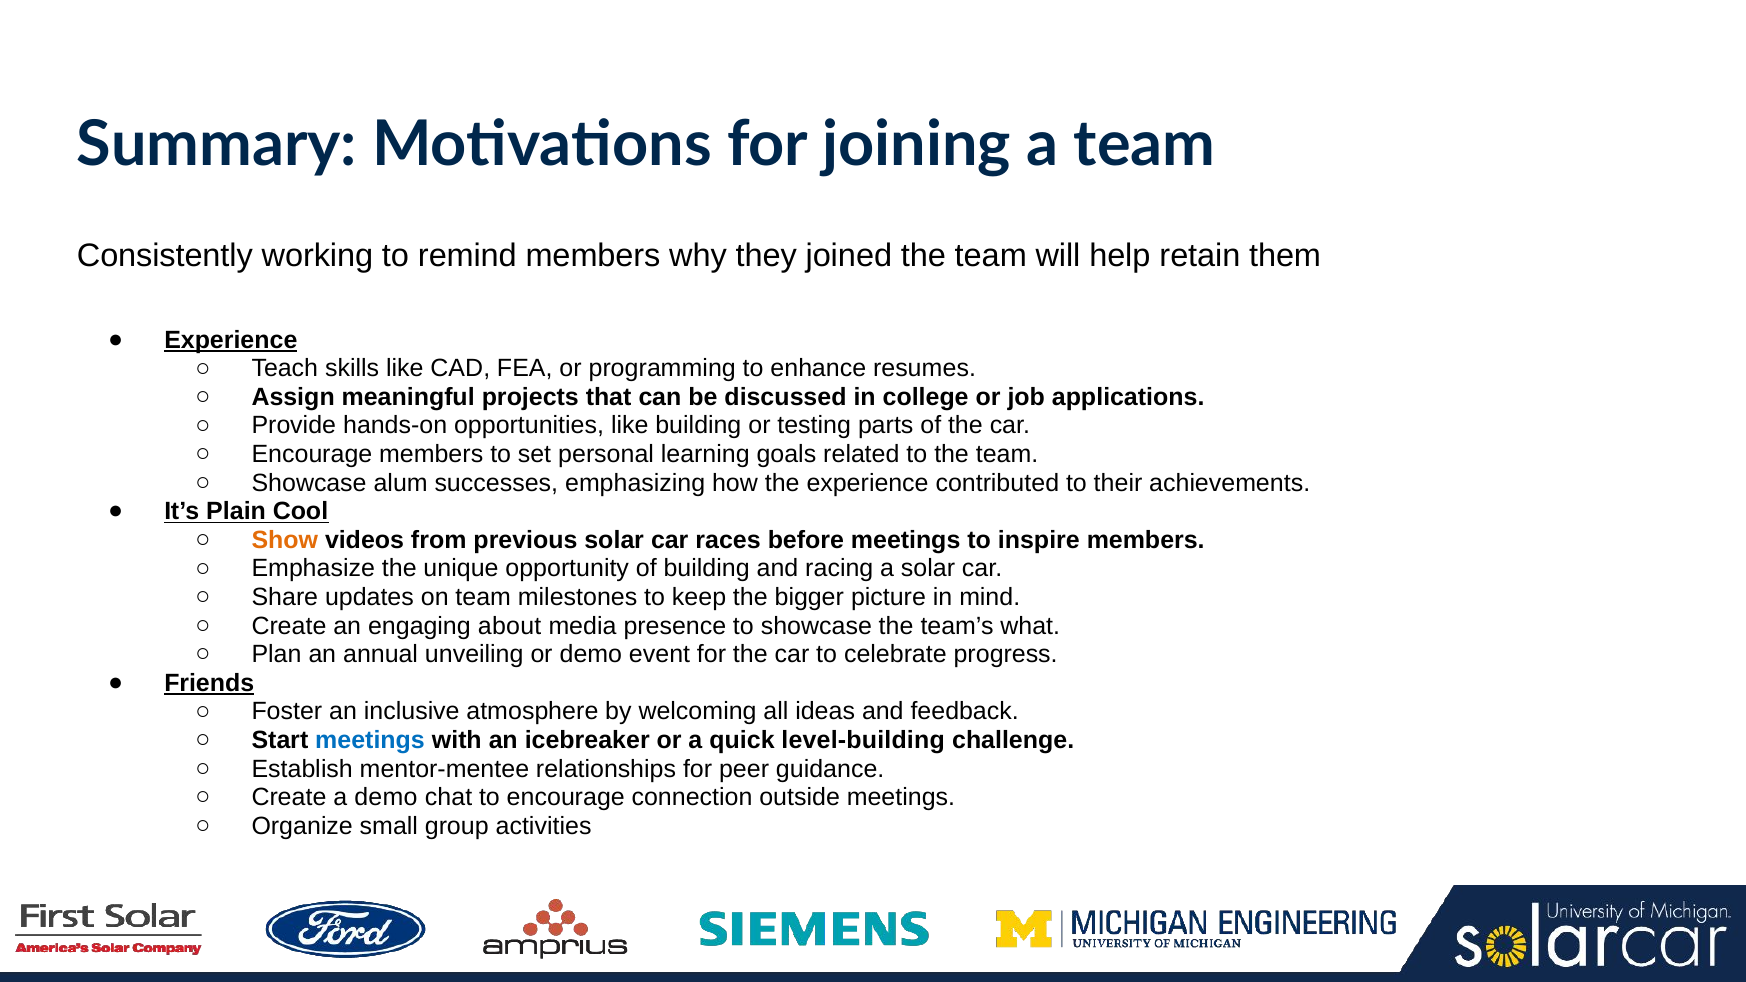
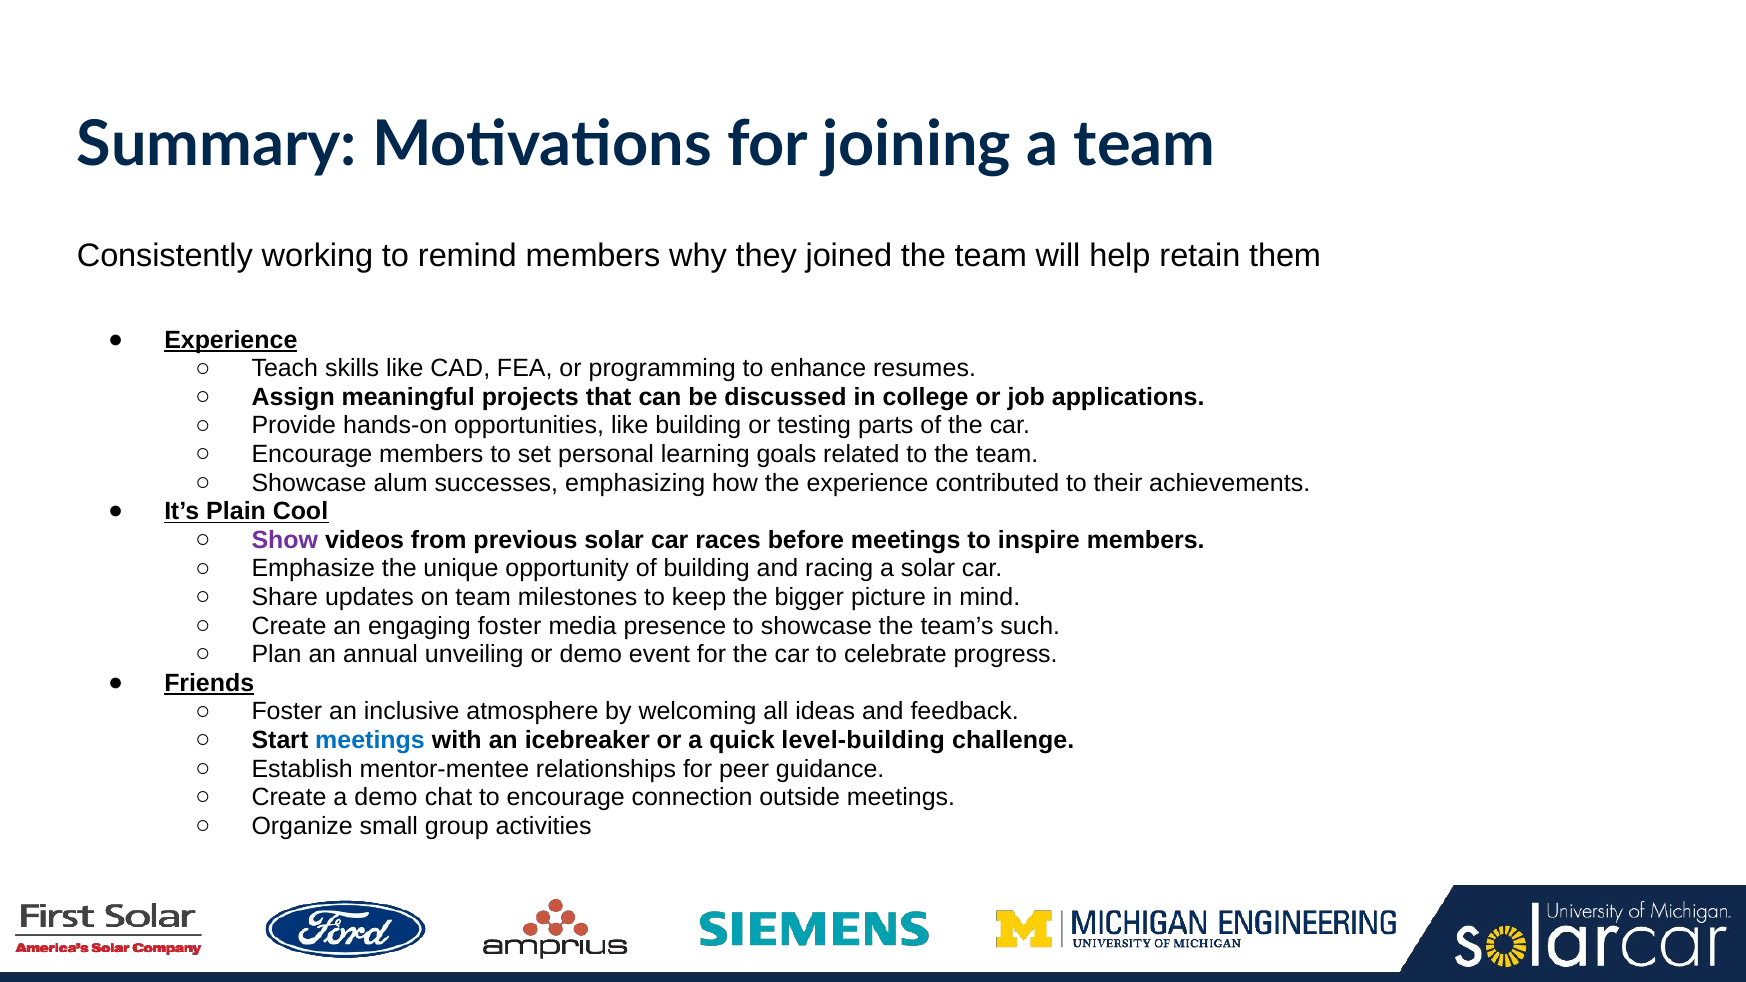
Show colour: orange -> purple (285, 540)
engaging about: about -> foster (510, 626)
what: what -> such (1030, 626)
